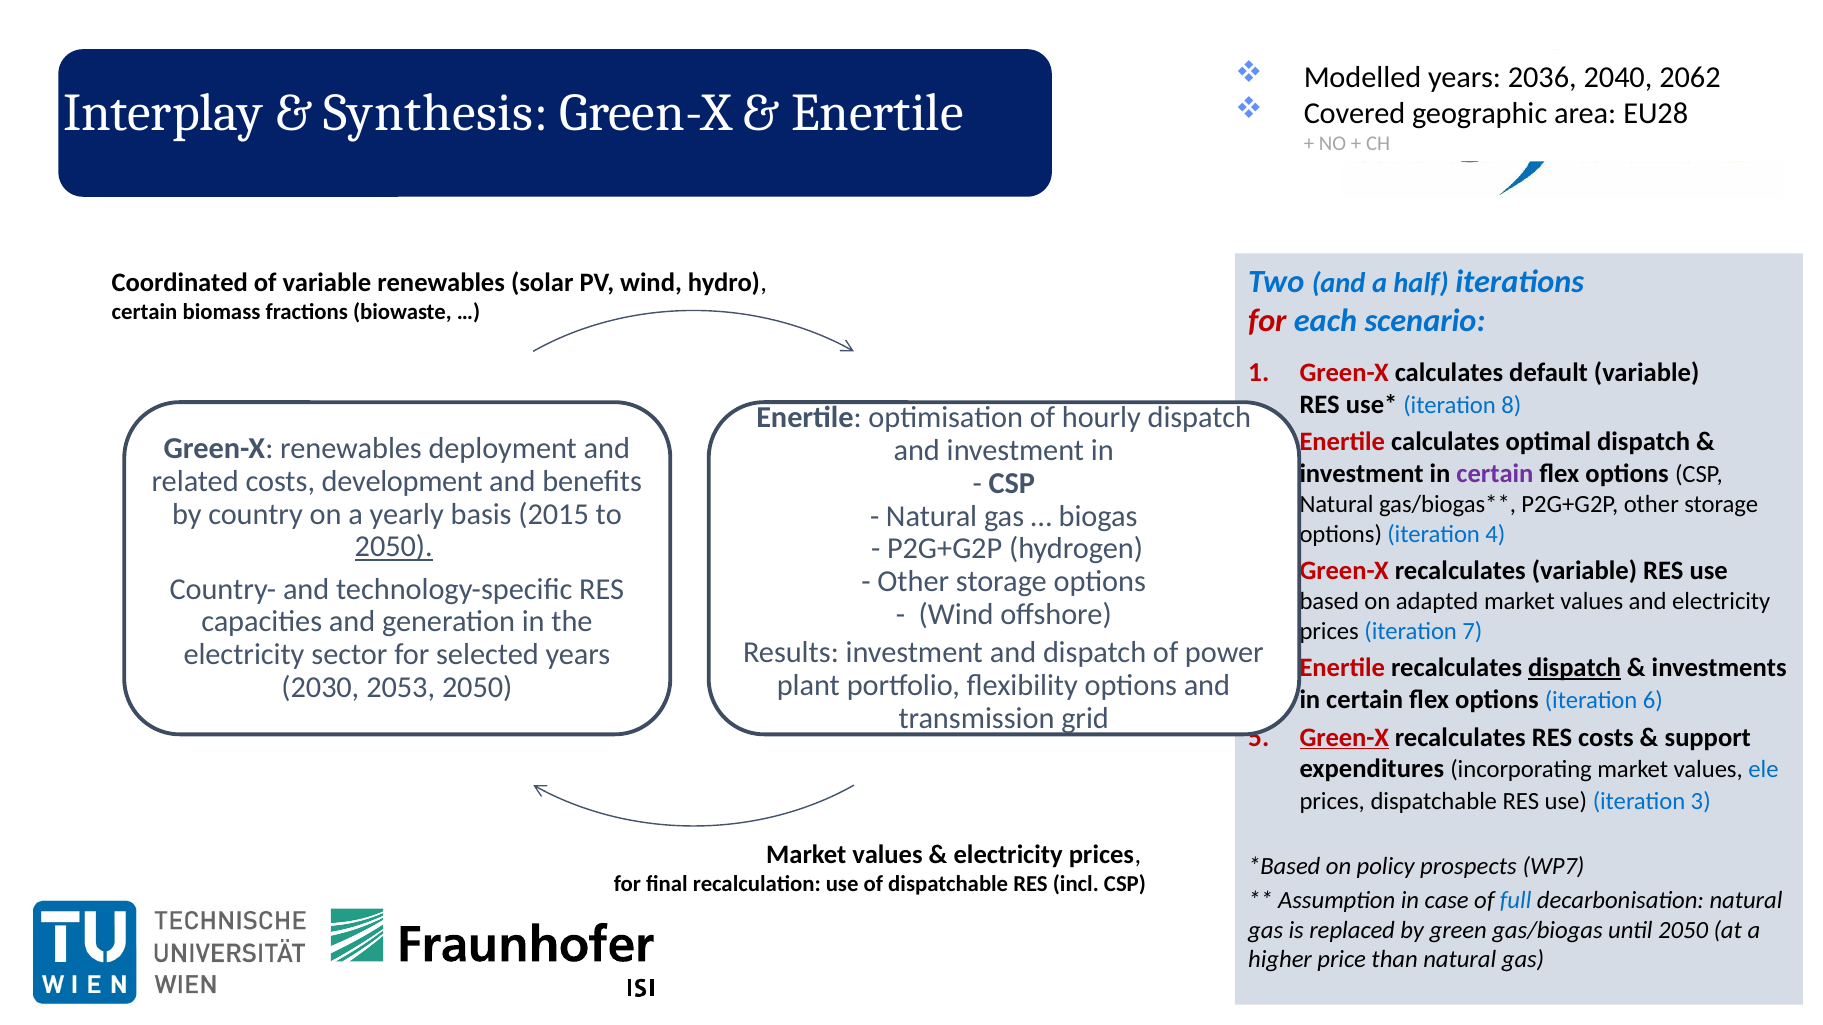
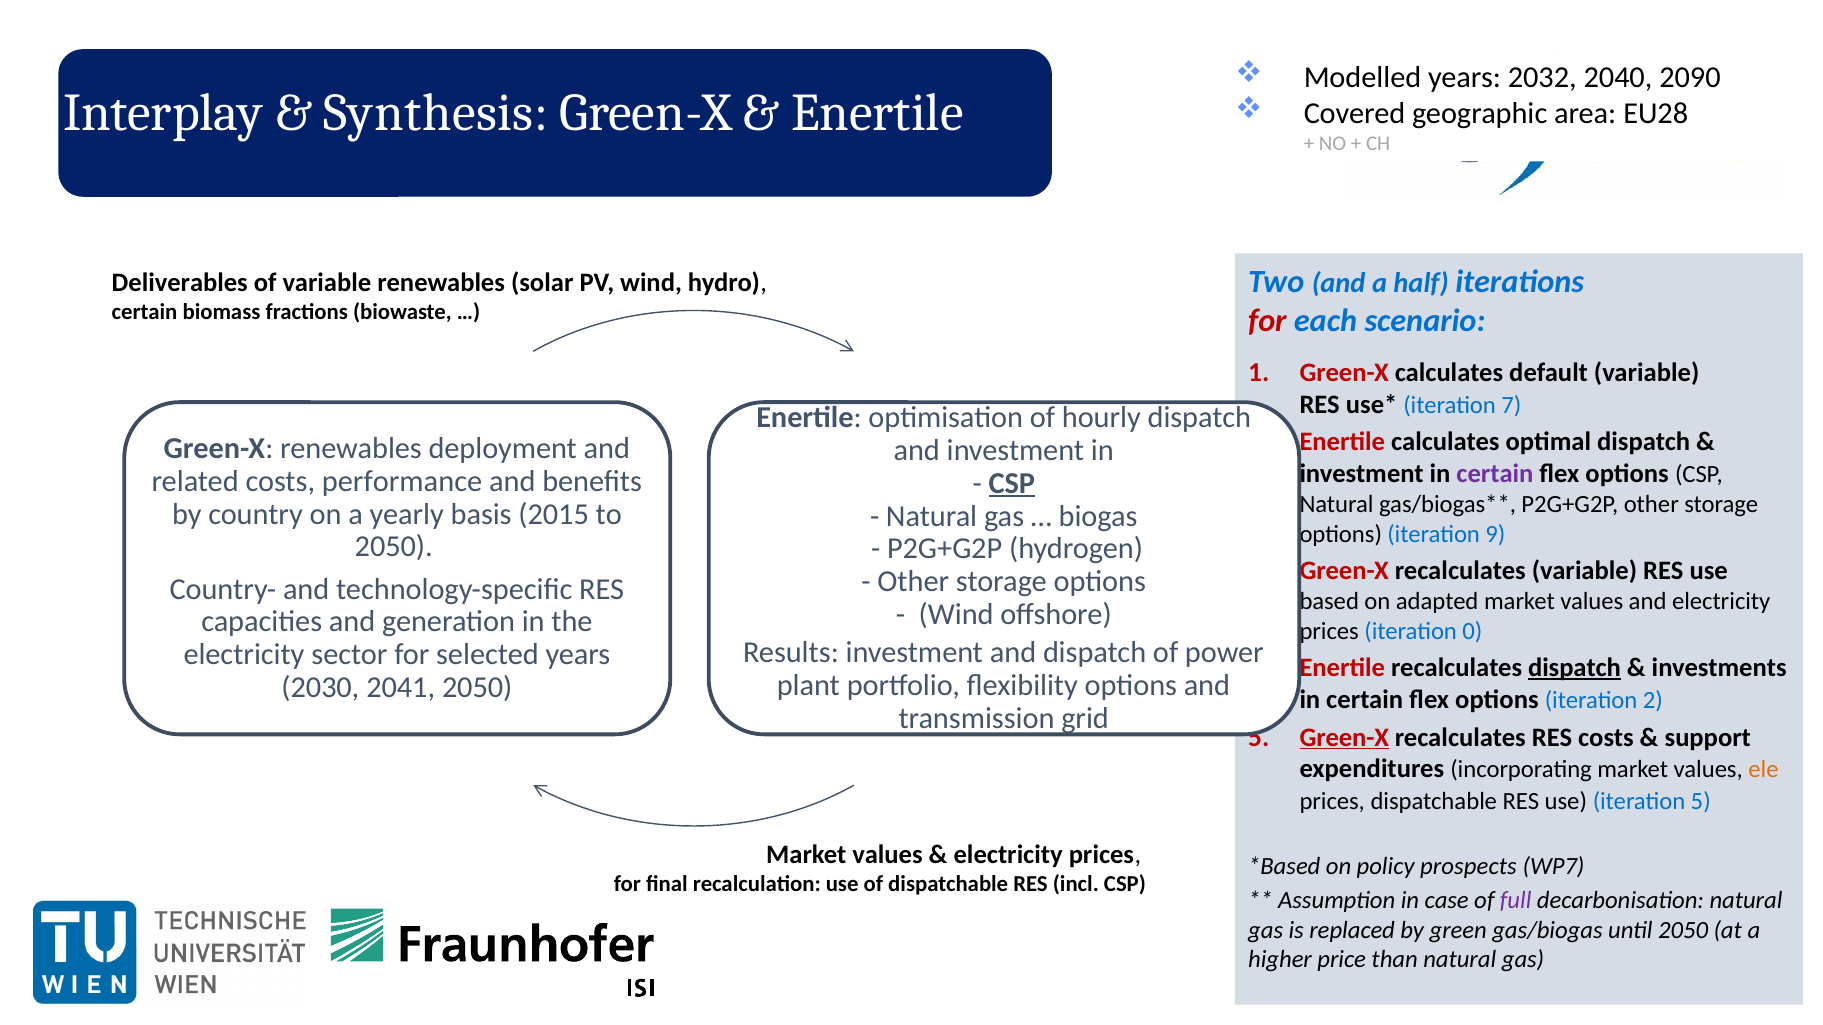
2036: 2036 -> 2032 (1542, 77)
2062: 2062 -> 2090 (1690, 77)
Coordinated: Coordinated -> Deliverables (180, 283)
8: 8 -> 7 (1511, 405)
development: development -> performance (402, 482)
CSP underline: none -> present (1012, 483)
iteration 4: 4 -> 9 (1495, 534)
2050 underline: present -> none (394, 547)
7: 7 -> 0 (1472, 631)
2053: 2053 -> 2041 (401, 688)
iteration 6: 6 -> 2 (1653, 701)
ele colour: blue -> orange (1763, 770)
iteration 3: 3 -> 5 (1701, 802)
full colour: blue -> purple (1516, 901)
